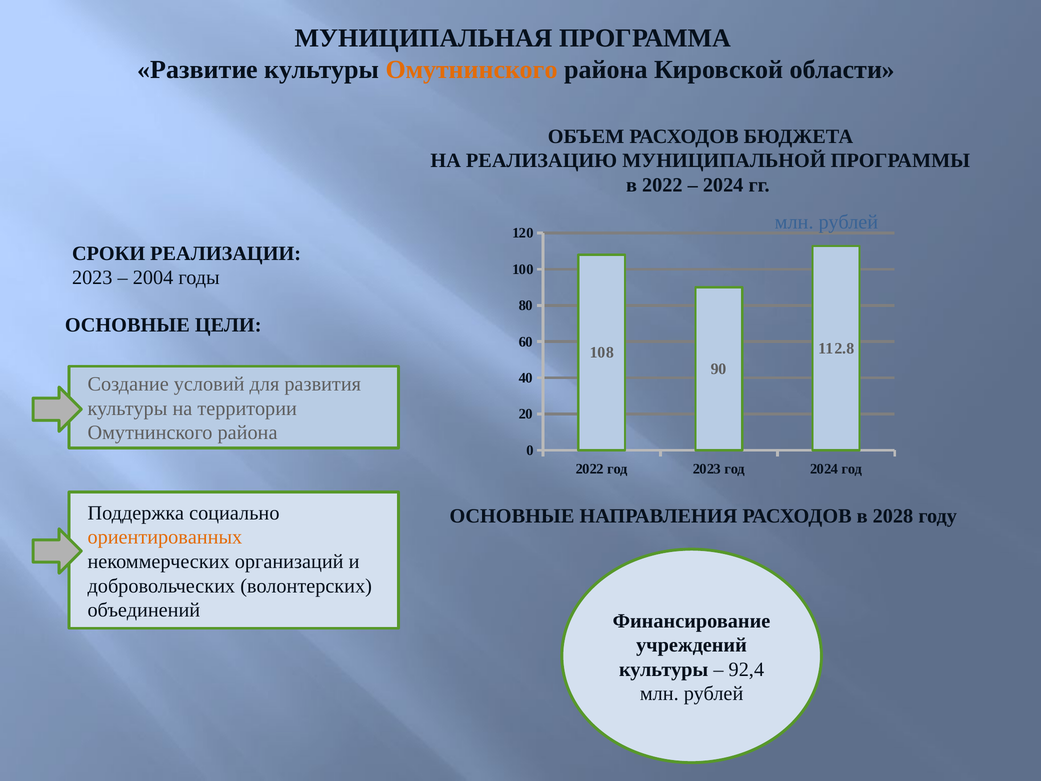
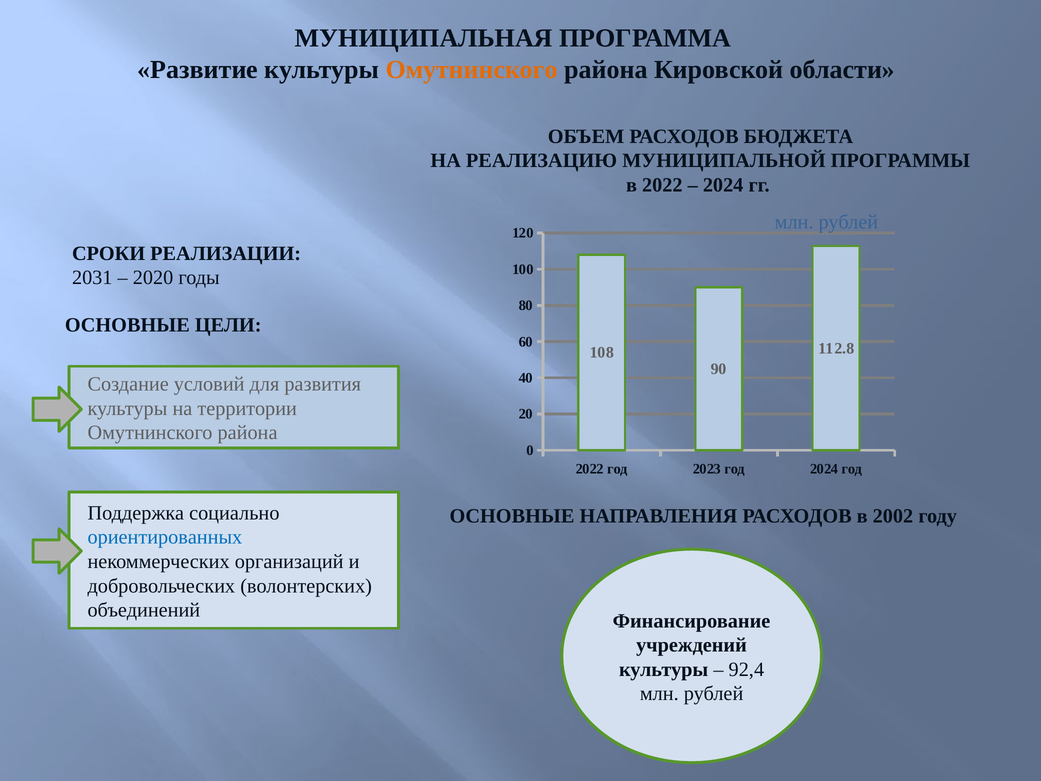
2023: 2023 -> 2031 (92, 278)
2004: 2004 -> 2020 (153, 278)
2028: 2028 -> 2002 (893, 516)
ориентированных colour: orange -> blue (165, 537)
